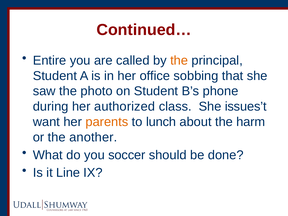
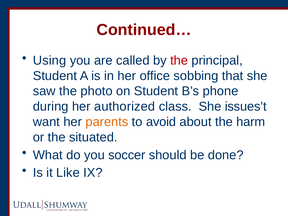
Entire: Entire -> Using (50, 60)
the colour: orange -> red (179, 60)
lunch: lunch -> avoid (161, 122)
another: another -> situated (93, 137)
Line: Line -> Like (68, 173)
